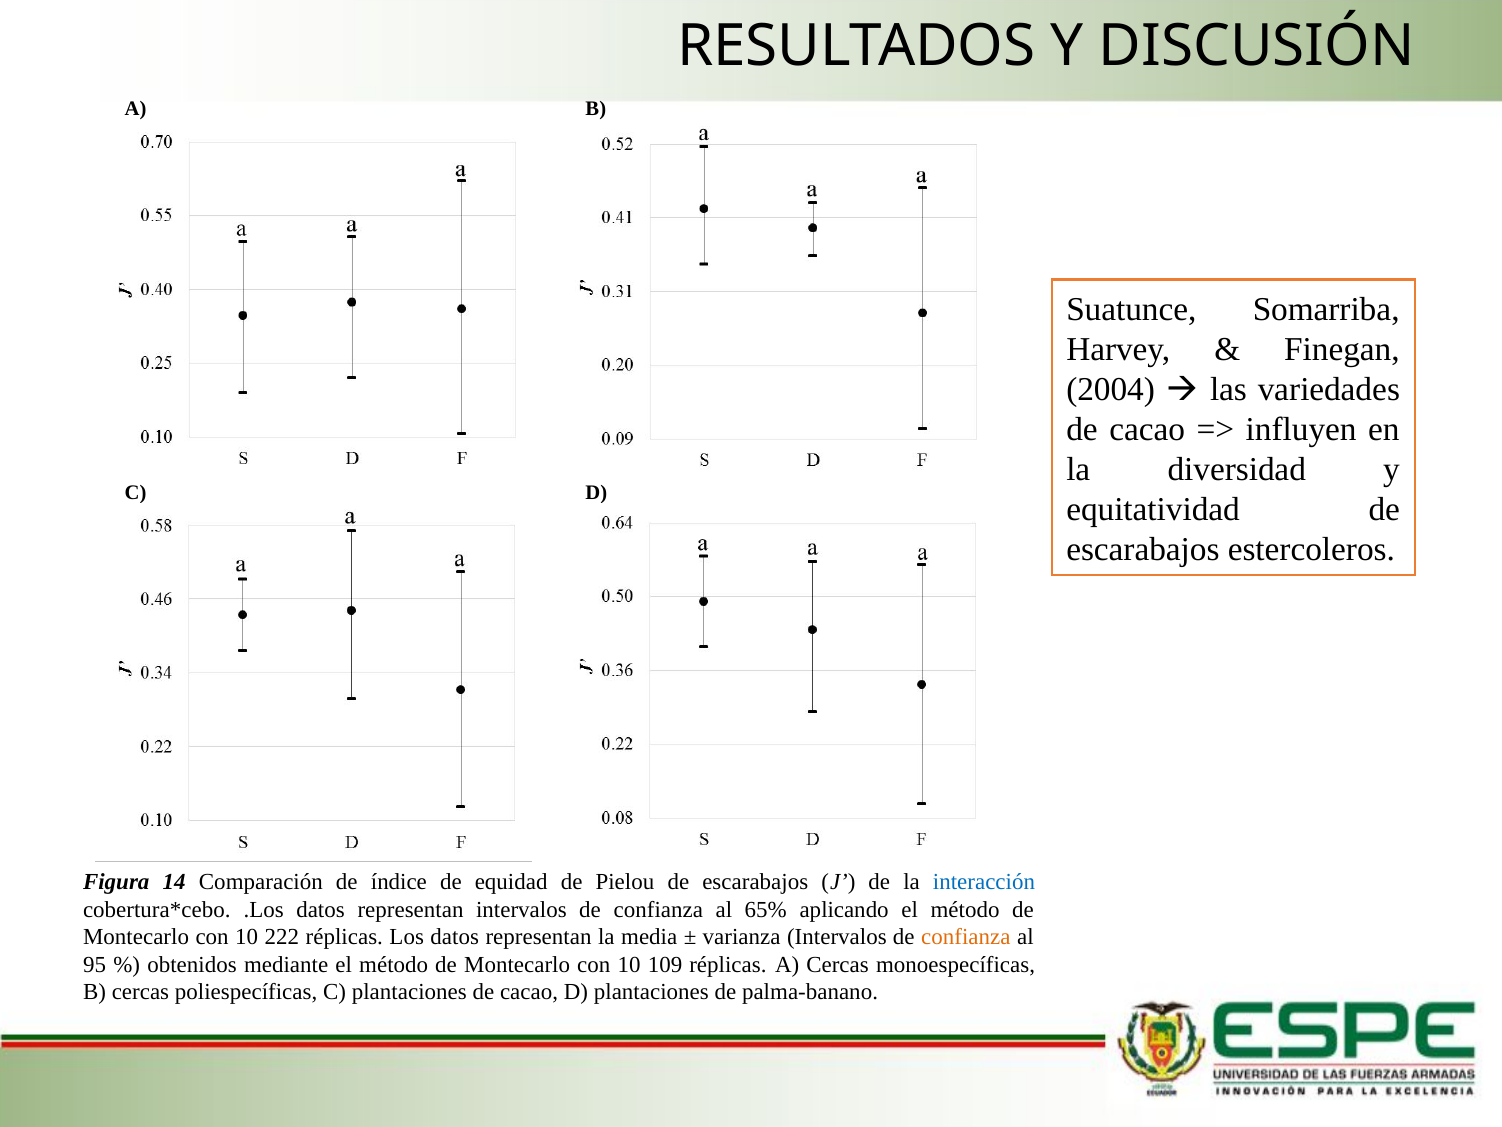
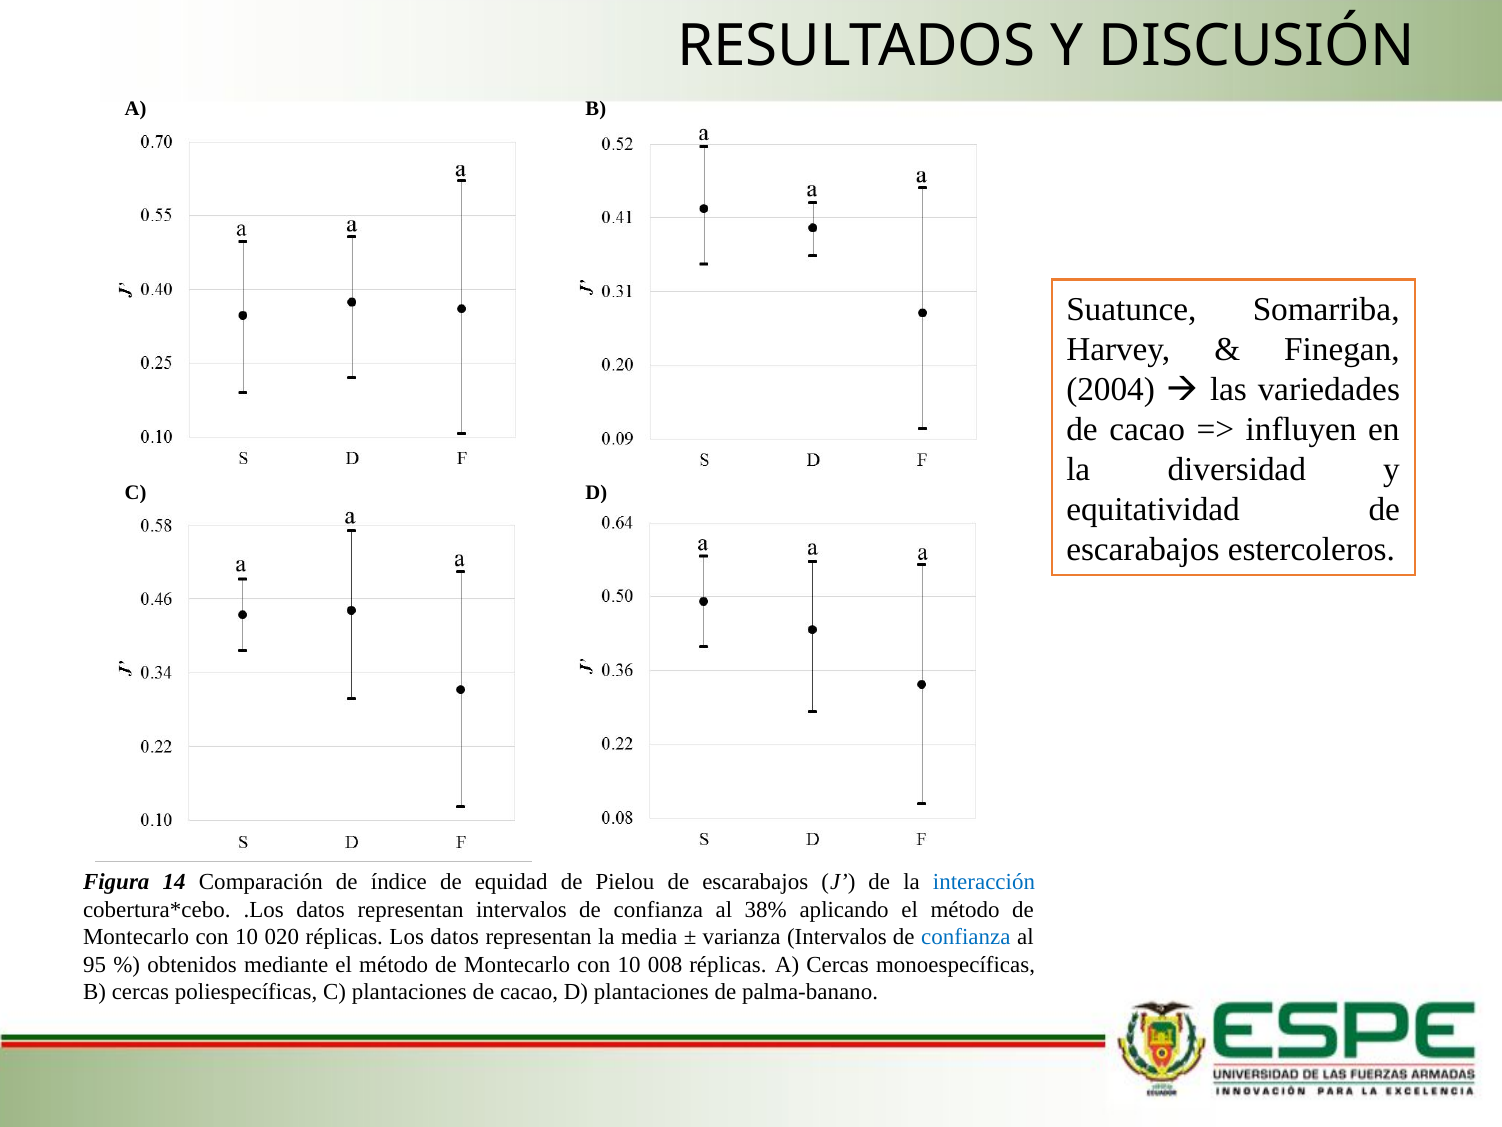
65%: 65% -> 38% (766, 909)
222: 222 -> 020 (282, 937)
confianza colour: orange -> blue (966, 937)
109: 109 -> 008 (665, 964)
